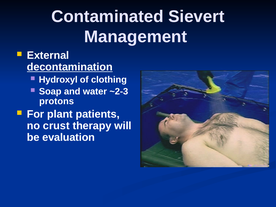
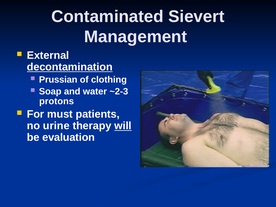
Hydroxyl: Hydroxyl -> Prussian (58, 80)
plant: plant -> must (60, 114)
crust: crust -> urine (56, 126)
will underline: none -> present (123, 126)
